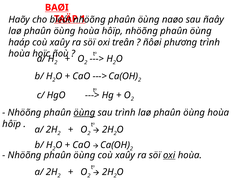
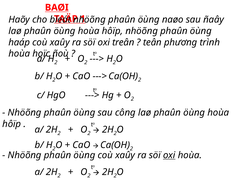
ñôøi: ñôøi -> teân (152, 42)
öùng underline: present -> none (84, 113)
sau trình: trình -> công (125, 113)
